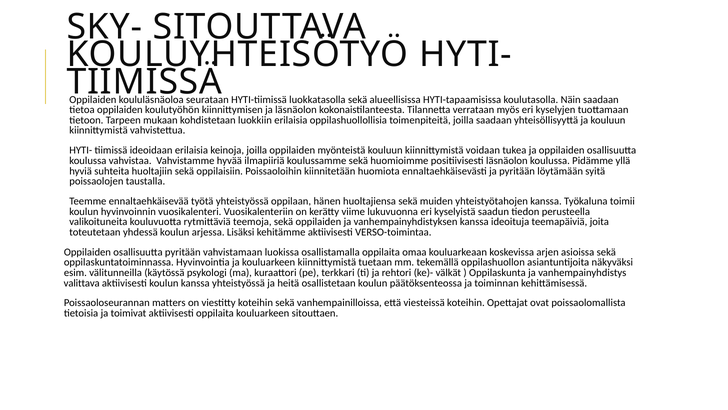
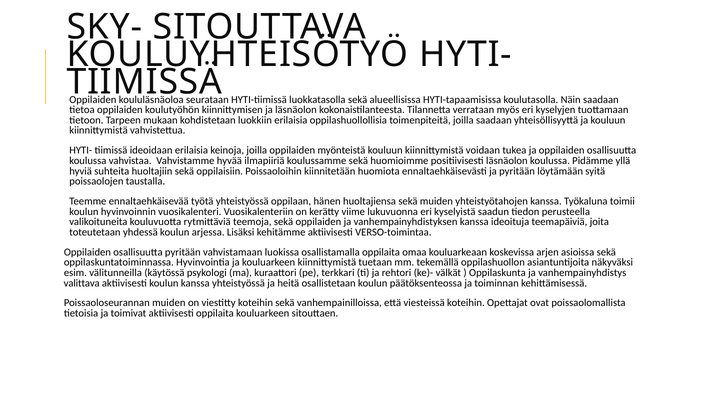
Poissaoloseurannan matters: matters -> muiden (169, 303)
